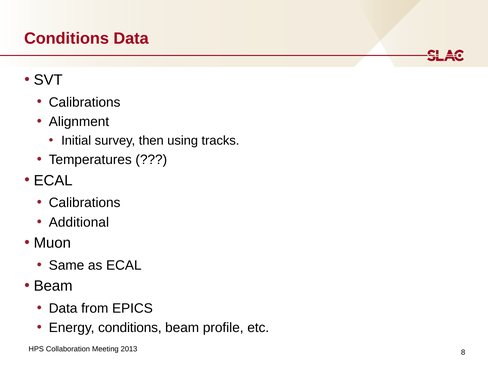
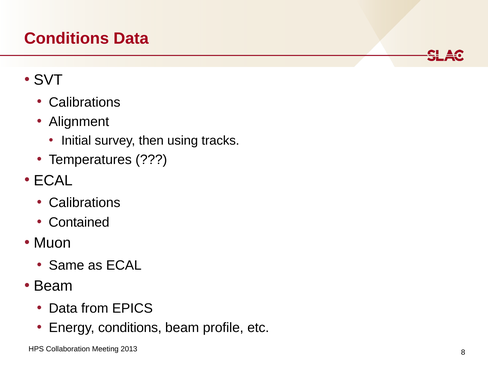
Additional: Additional -> Contained (79, 222)
